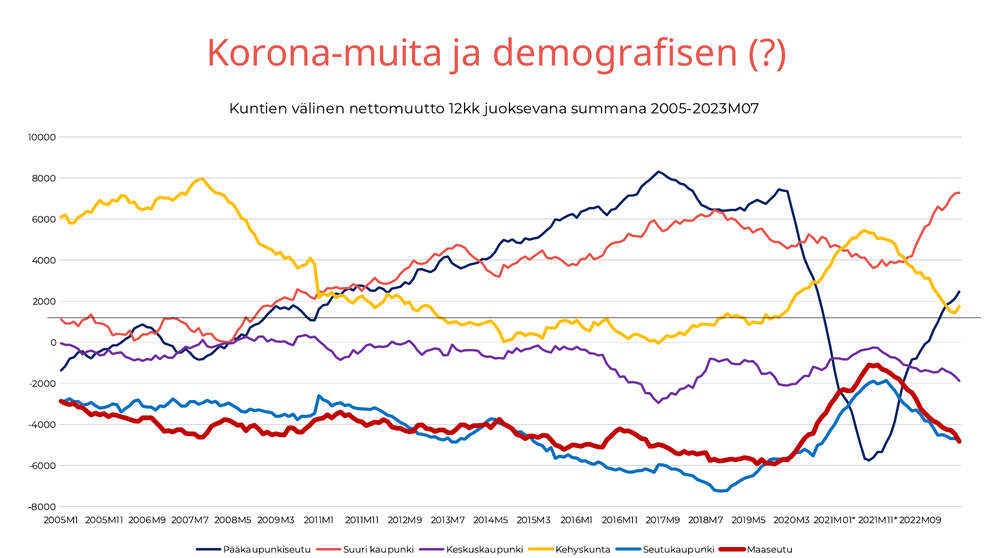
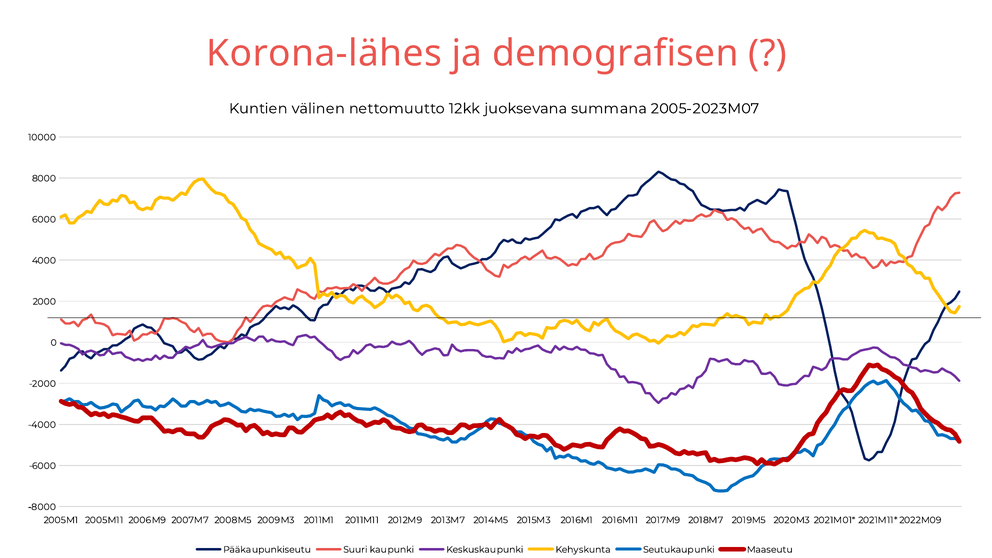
Korona-muita: Korona-muita -> Korona-lähes (324, 54)
